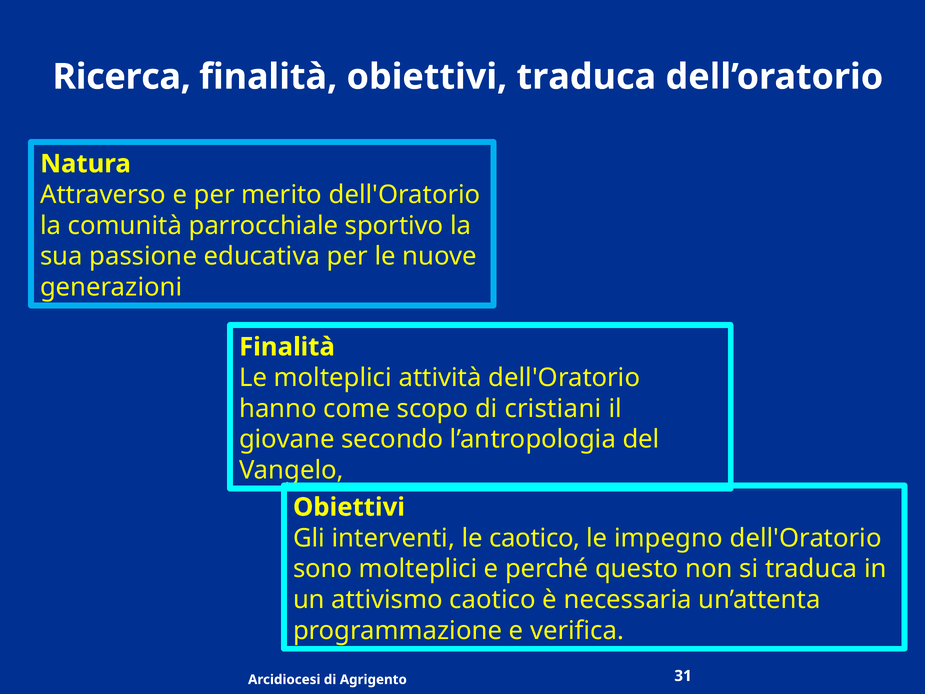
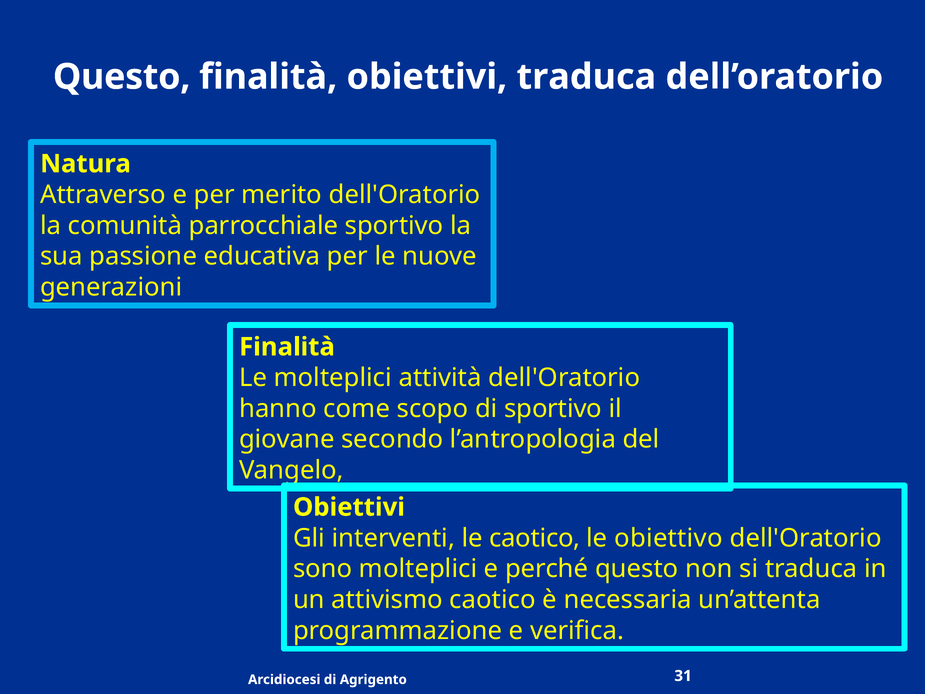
Ricerca: Ricerca -> Questo (122, 77)
di cristiani: cristiani -> sportivo (553, 408)
impegno: impegno -> obiettivo (668, 538)
